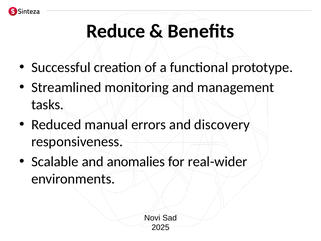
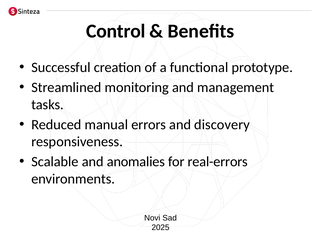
Reduce: Reduce -> Control (116, 31)
real-wider: real-wider -> real-errors (218, 162)
